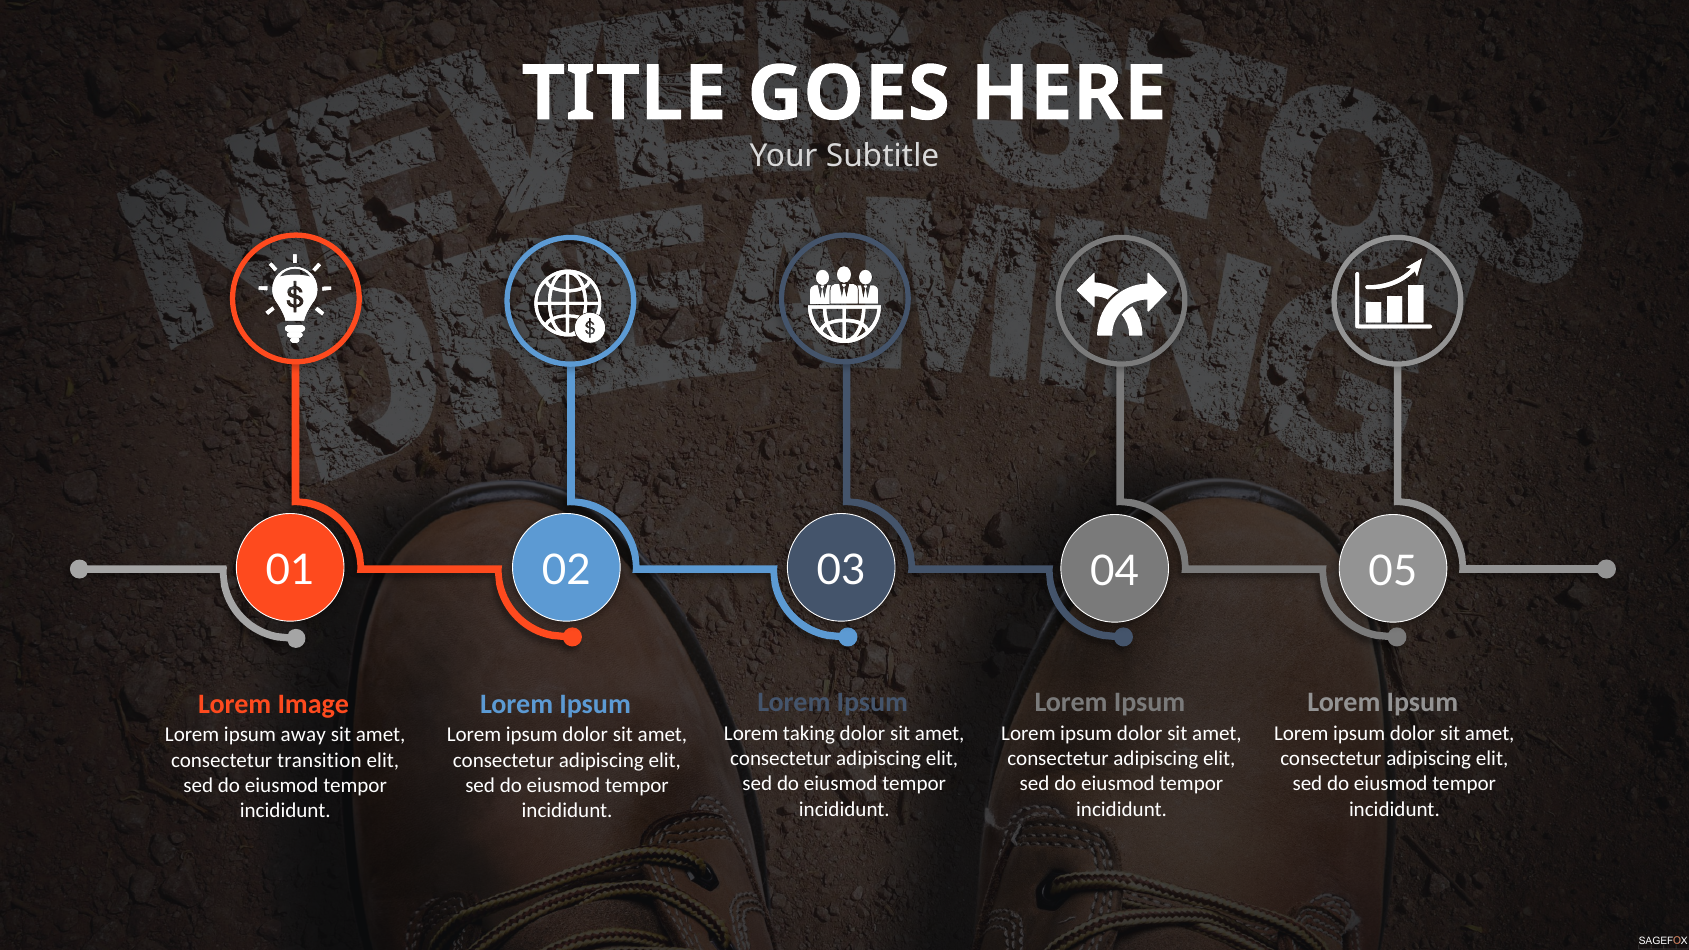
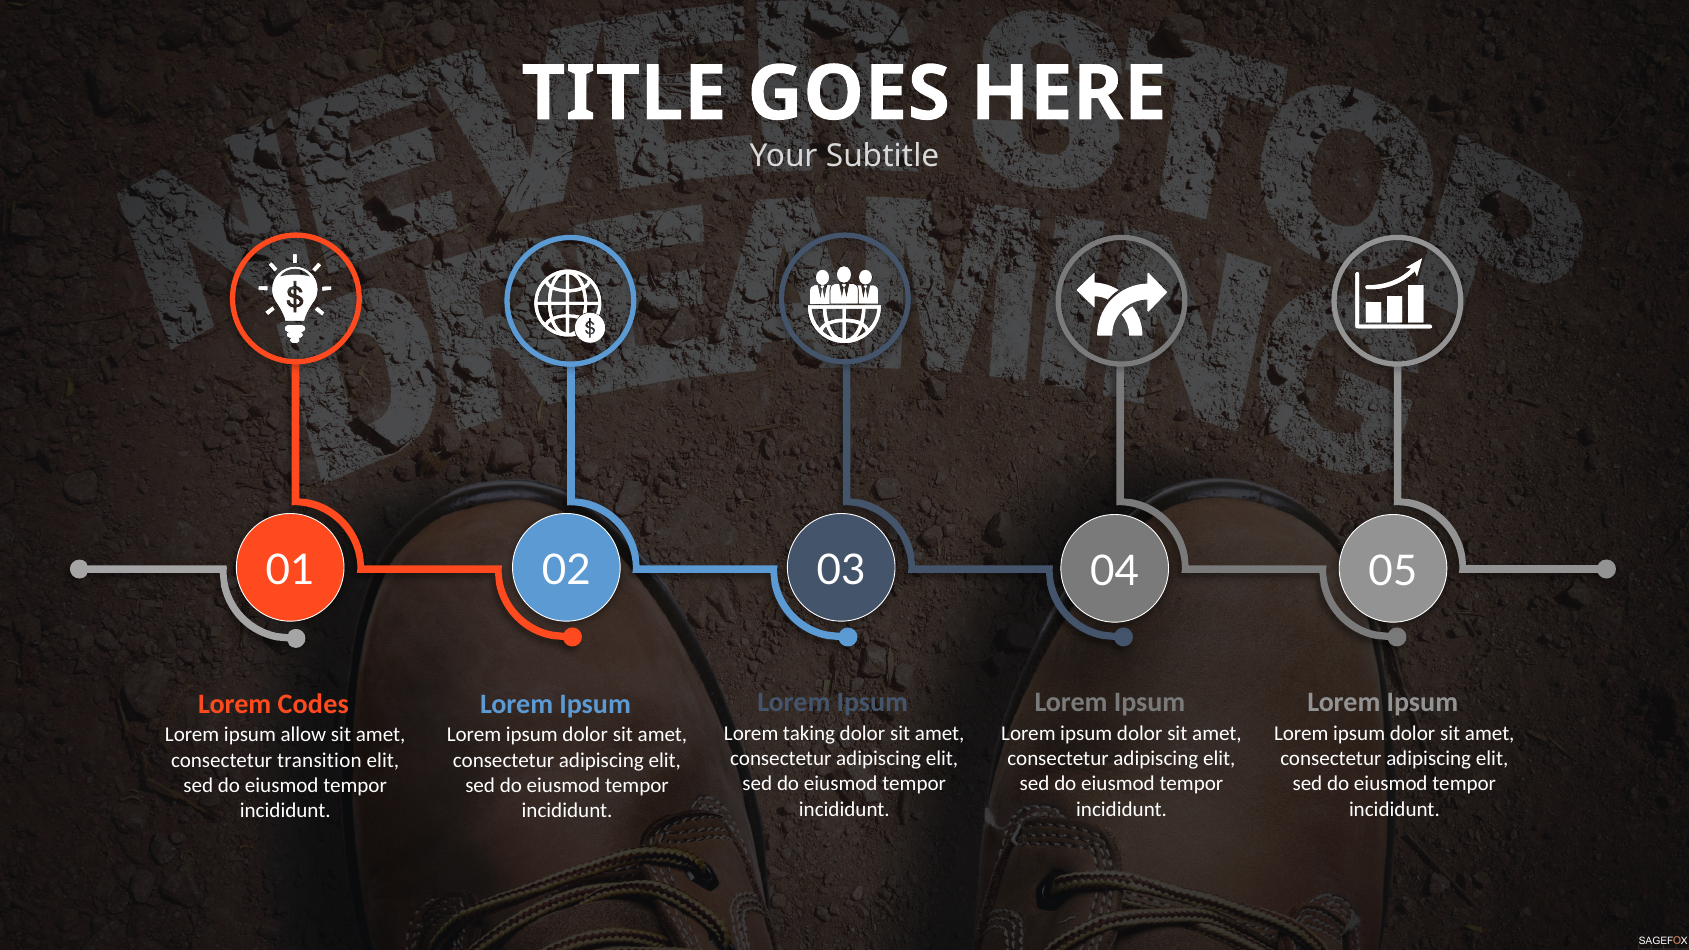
Image: Image -> Codes (313, 704)
away: away -> allow (303, 735)
